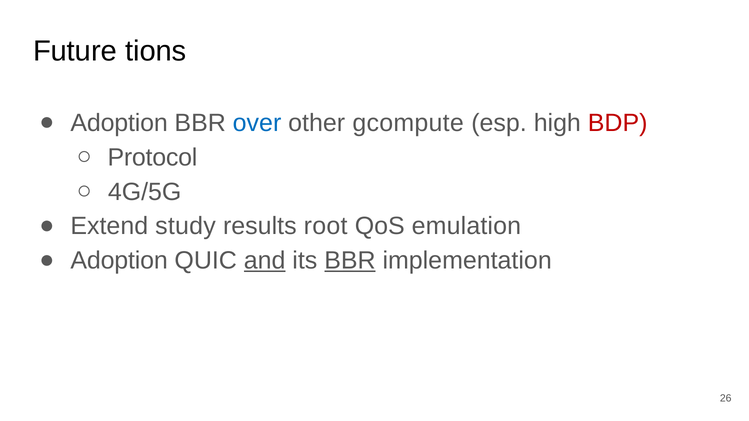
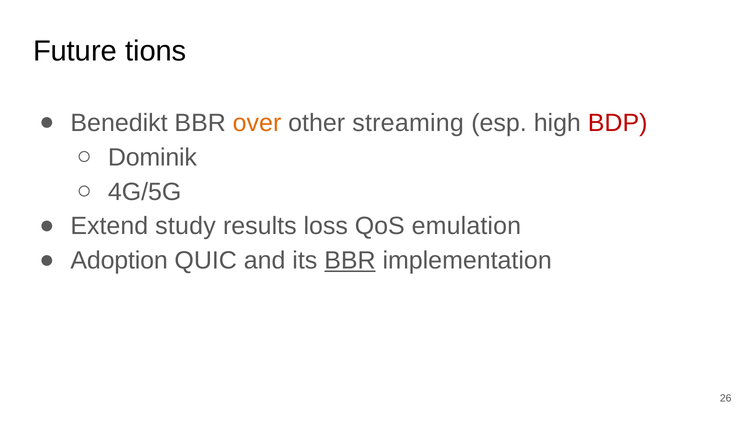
Adoption: Adoption -> Benedikt (119, 123)
over colour: blue -> orange (257, 123)
gcompute: gcompute -> streaming (408, 123)
Protocol: Protocol -> Dominik (152, 158)
root: root -> loss (326, 226)
and underline: present -> none (265, 261)
